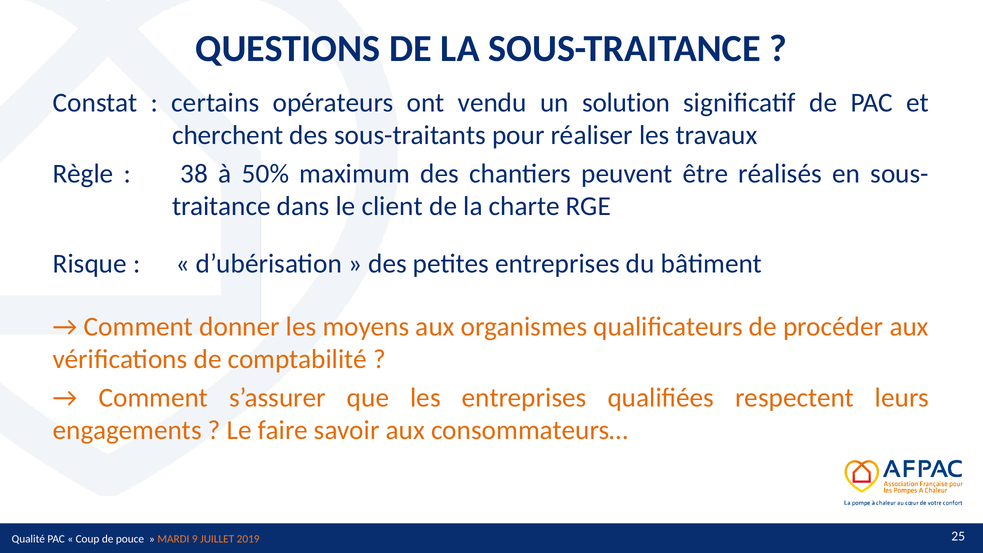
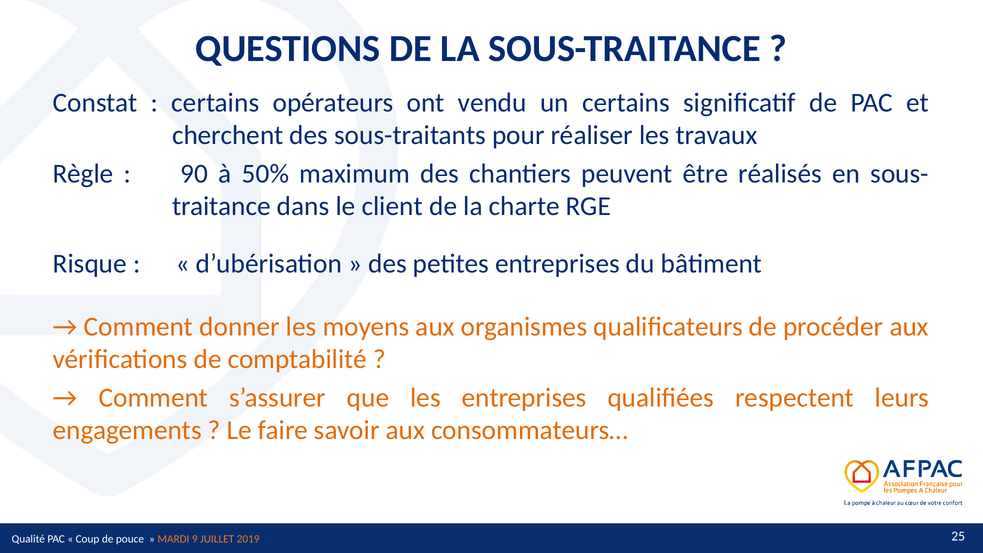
un solution: solution -> certains (626, 103)
38: 38 -> 90 (194, 174)
